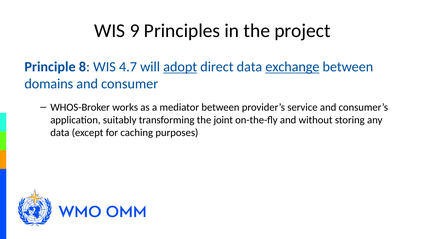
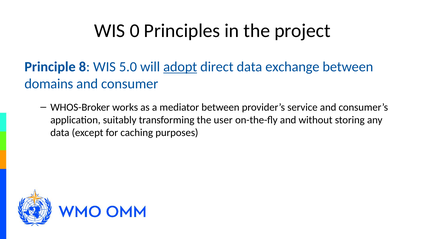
9: 9 -> 0 (135, 31)
4.7: 4.7 -> 5.0 (128, 67)
exchange underline: present -> none (292, 67)
joint: joint -> user (223, 120)
